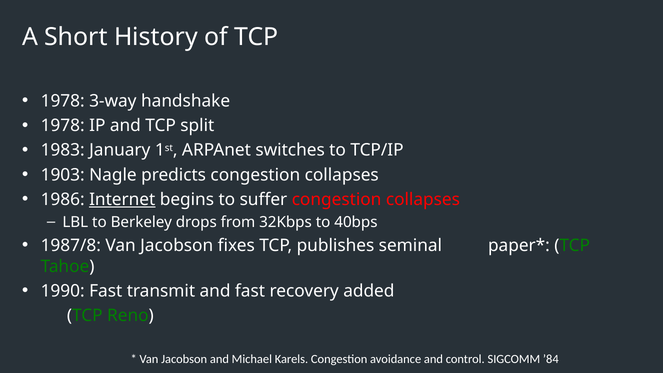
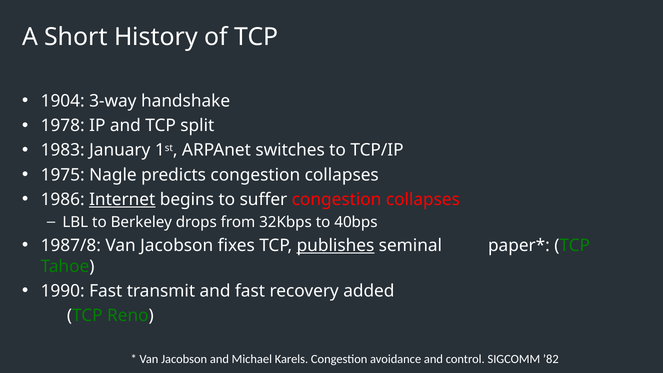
1978: 1978 -> 1904 (63, 101)
1903: 1903 -> 1975 (63, 175)
publishes underline: none -> present (335, 246)
’84: ’84 -> ’82 (551, 359)
